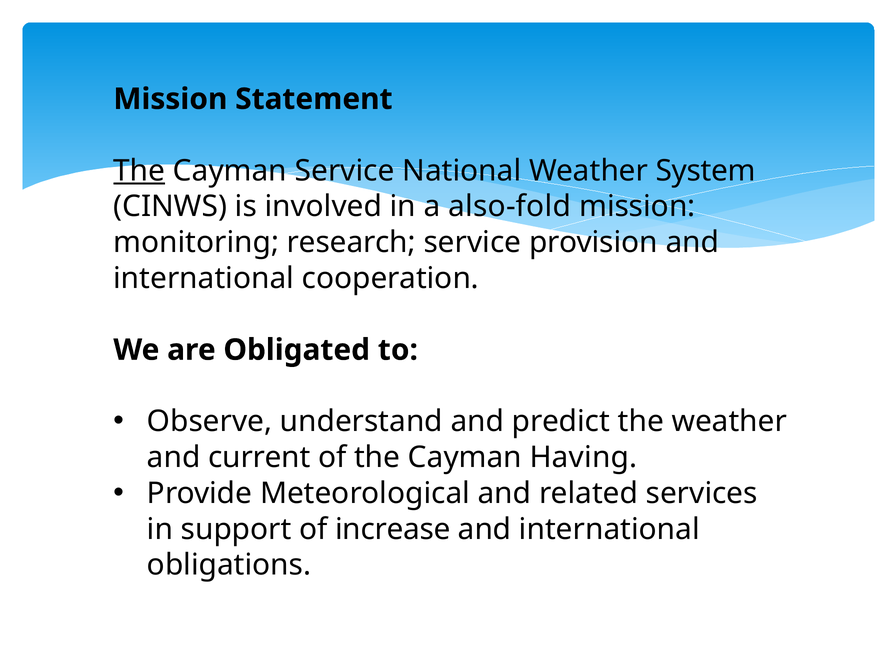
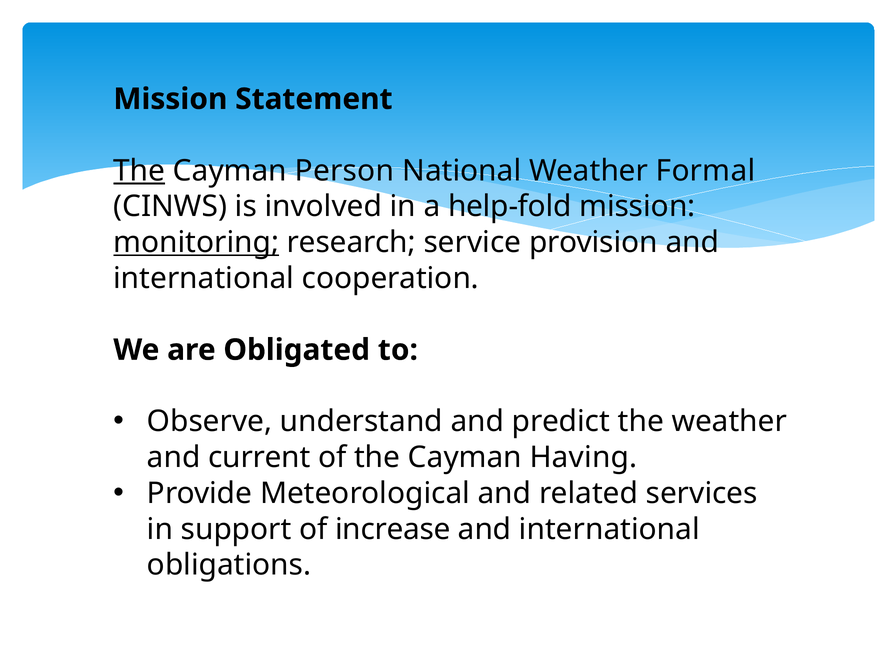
Cayman Service: Service -> Person (344, 171)
System: System -> Formal (706, 171)
also-fold: also-fold -> help-fold (510, 207)
monitoring underline: none -> present (196, 242)
